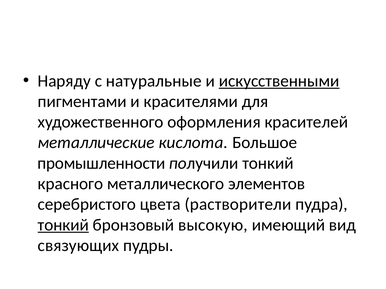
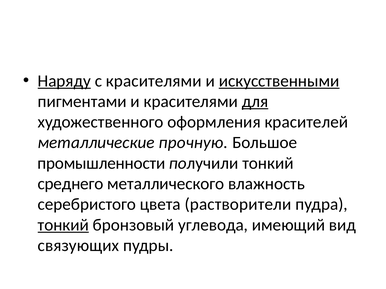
Наряду underline: none -> present (64, 81)
с натуральные: натуральные -> красителями (154, 81)
для underline: none -> present (255, 102)
кислота: кислота -> прочную (193, 143)
красного: красного -> среднего (70, 184)
элементов: элементов -> влажность (266, 184)
высокую: высокую -> углевода (213, 225)
